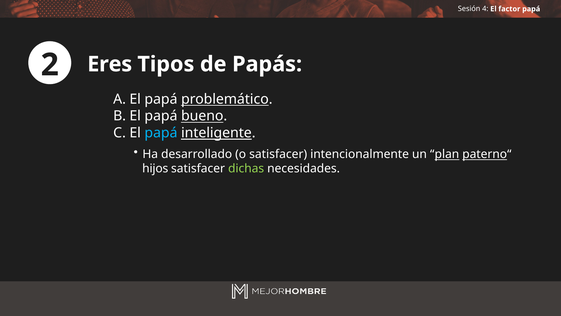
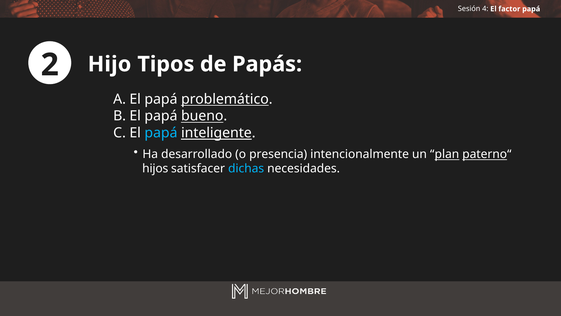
Eres: Eres -> Hijo (109, 64)
o satisfacer: satisfacer -> presencia (278, 154)
dichas colour: light green -> light blue (246, 168)
